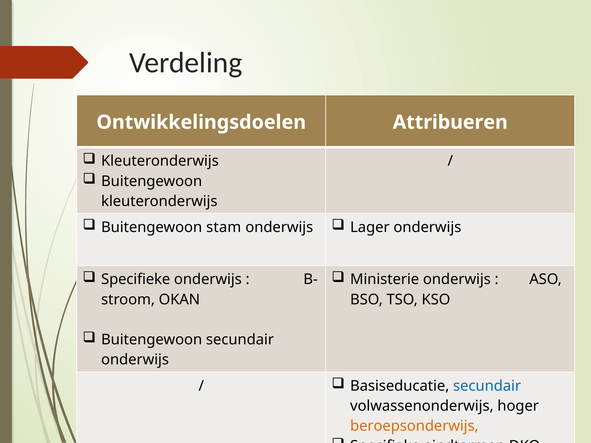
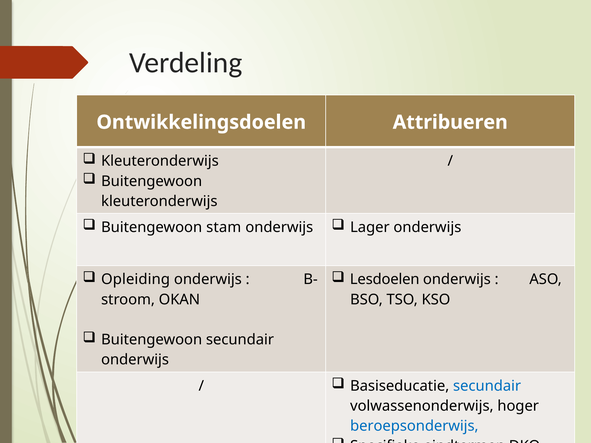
Specifieke: Specifieke -> Opleiding (136, 280)
Ministerie: Ministerie -> Lesdoelen (385, 280)
beroepsonderwijs colour: orange -> blue (414, 426)
